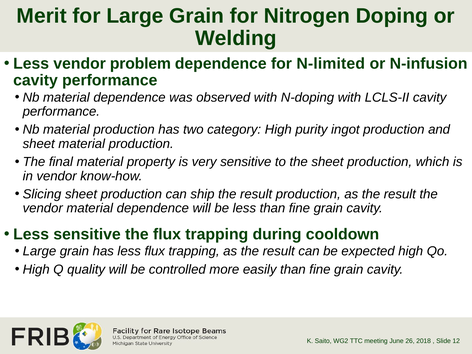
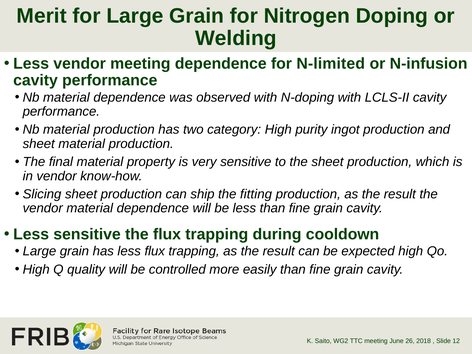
vendor problem: problem -> meeting (140, 63)
ship the result: result -> fitting (256, 194)
